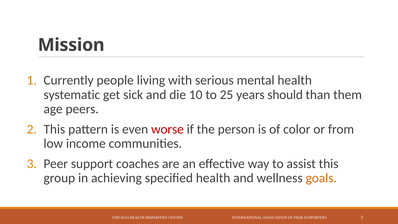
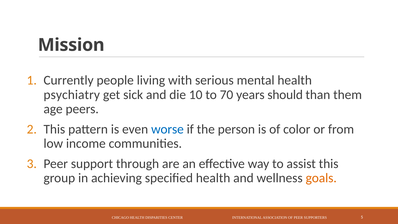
systematic: systematic -> psychiatry (72, 95)
25: 25 -> 70 (226, 95)
worse colour: red -> blue (167, 129)
coaches: coaches -> through (138, 164)
